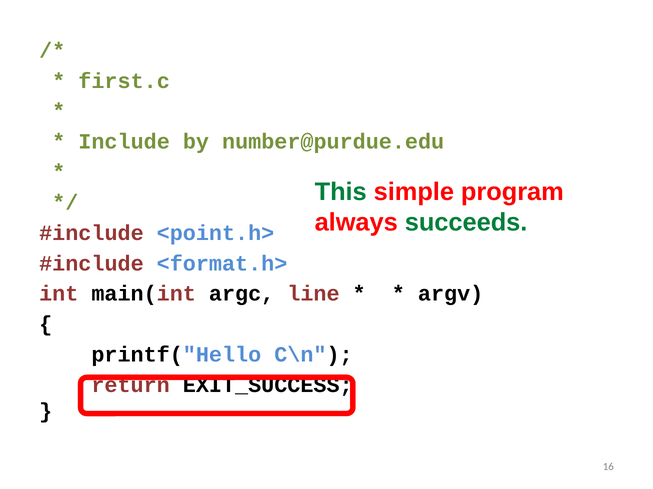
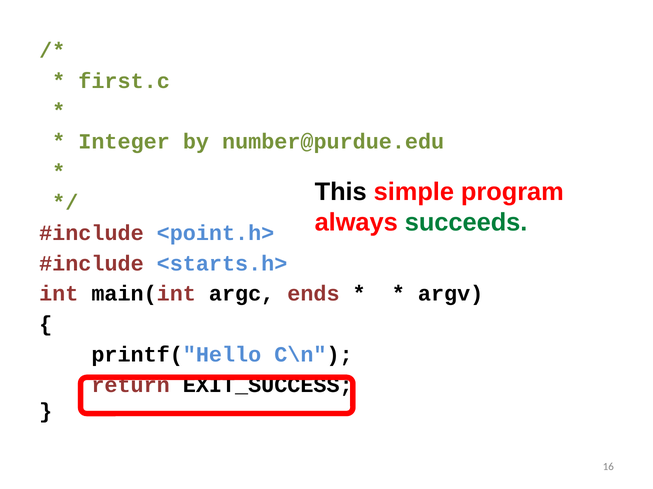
Include: Include -> Integer (124, 142)
This colour: green -> black (341, 192)
<format.h>: <format.h> -> <starts.h> (222, 264)
line: line -> ends (313, 294)
